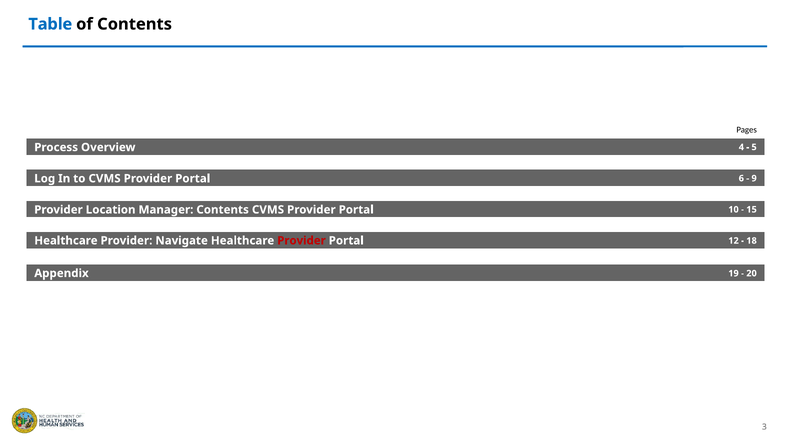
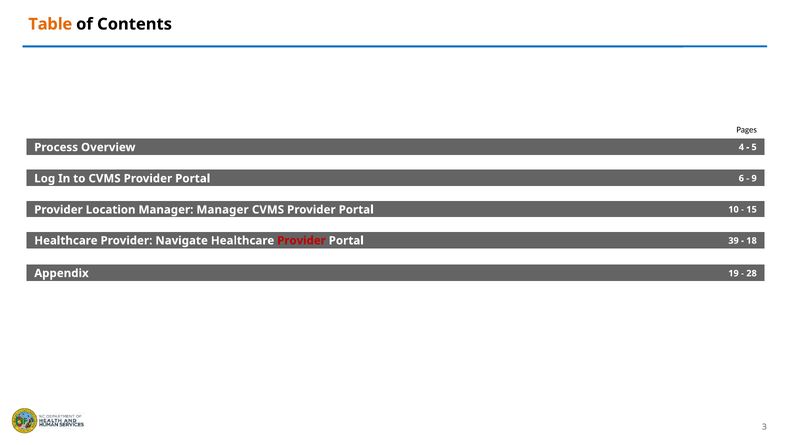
Table colour: blue -> orange (50, 24)
Manager Contents: Contents -> Manager (223, 210)
12: 12 -> 39 (734, 241)
20: 20 -> 28 (752, 273)
